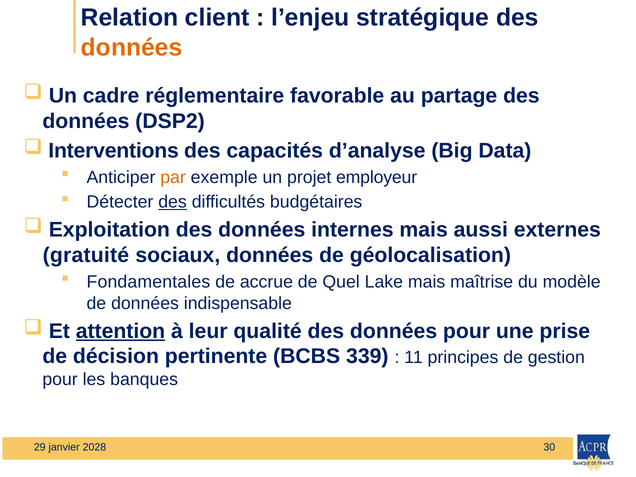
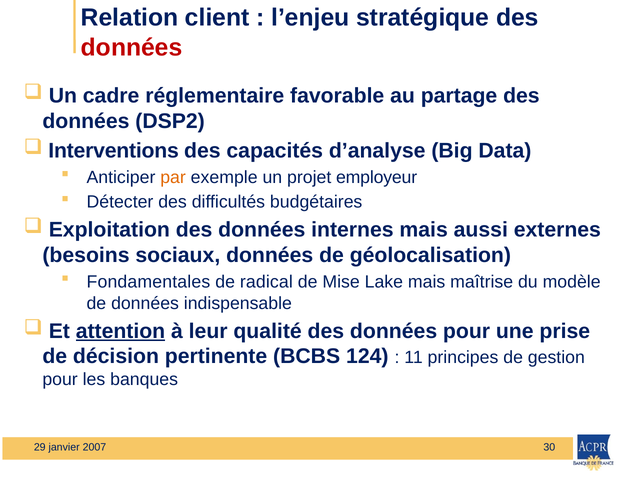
données colour: orange -> red (132, 47)
des underline: present -> none (173, 202)
gratuité: gratuité -> besoins (86, 255)
accrue: accrue -> radical (266, 282)
Quel: Quel -> Mise (341, 282)
339: 339 -> 124 (367, 356)
2028: 2028 -> 2007 (94, 447)
